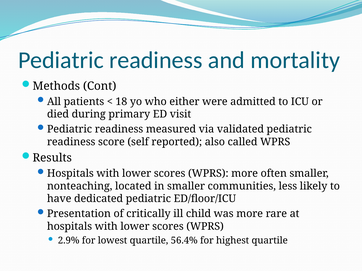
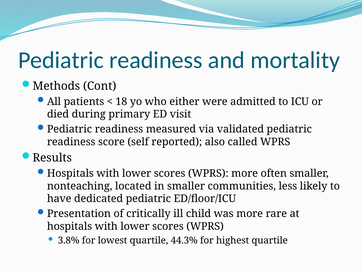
2.9%: 2.9% -> 3.8% (69, 241)
56.4%: 56.4% -> 44.3% (184, 241)
